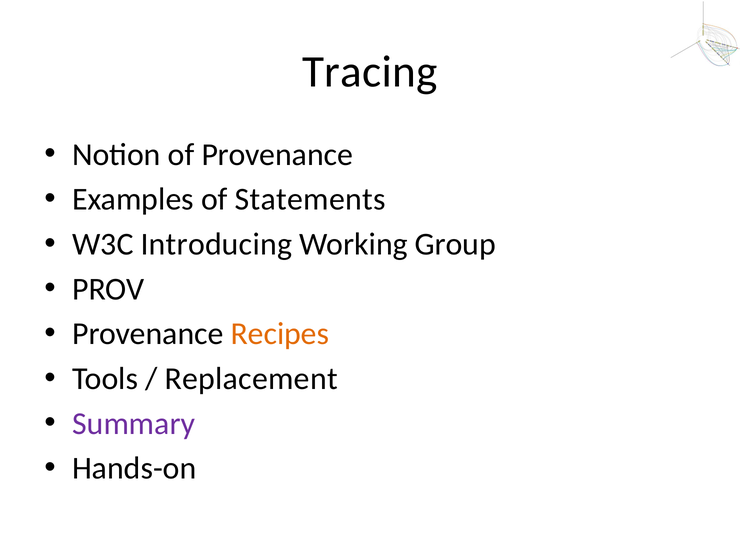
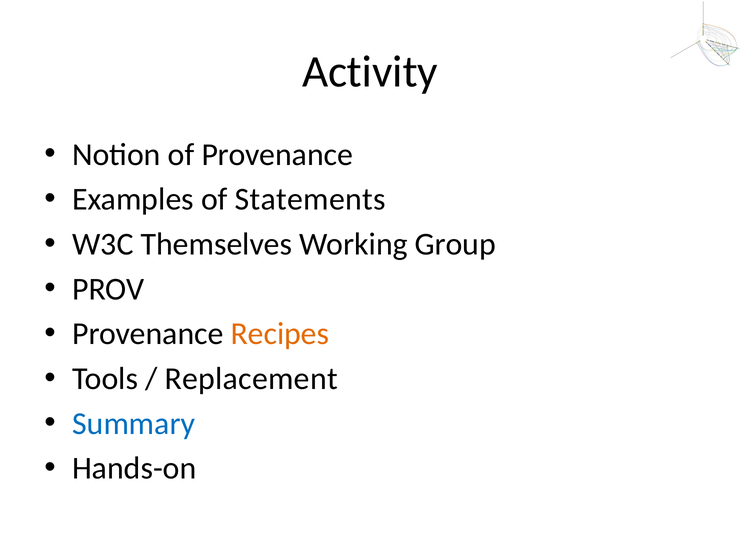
Tracing: Tracing -> Activity (370, 72)
Introducing: Introducing -> Themselves (216, 244)
Summary colour: purple -> blue (134, 424)
